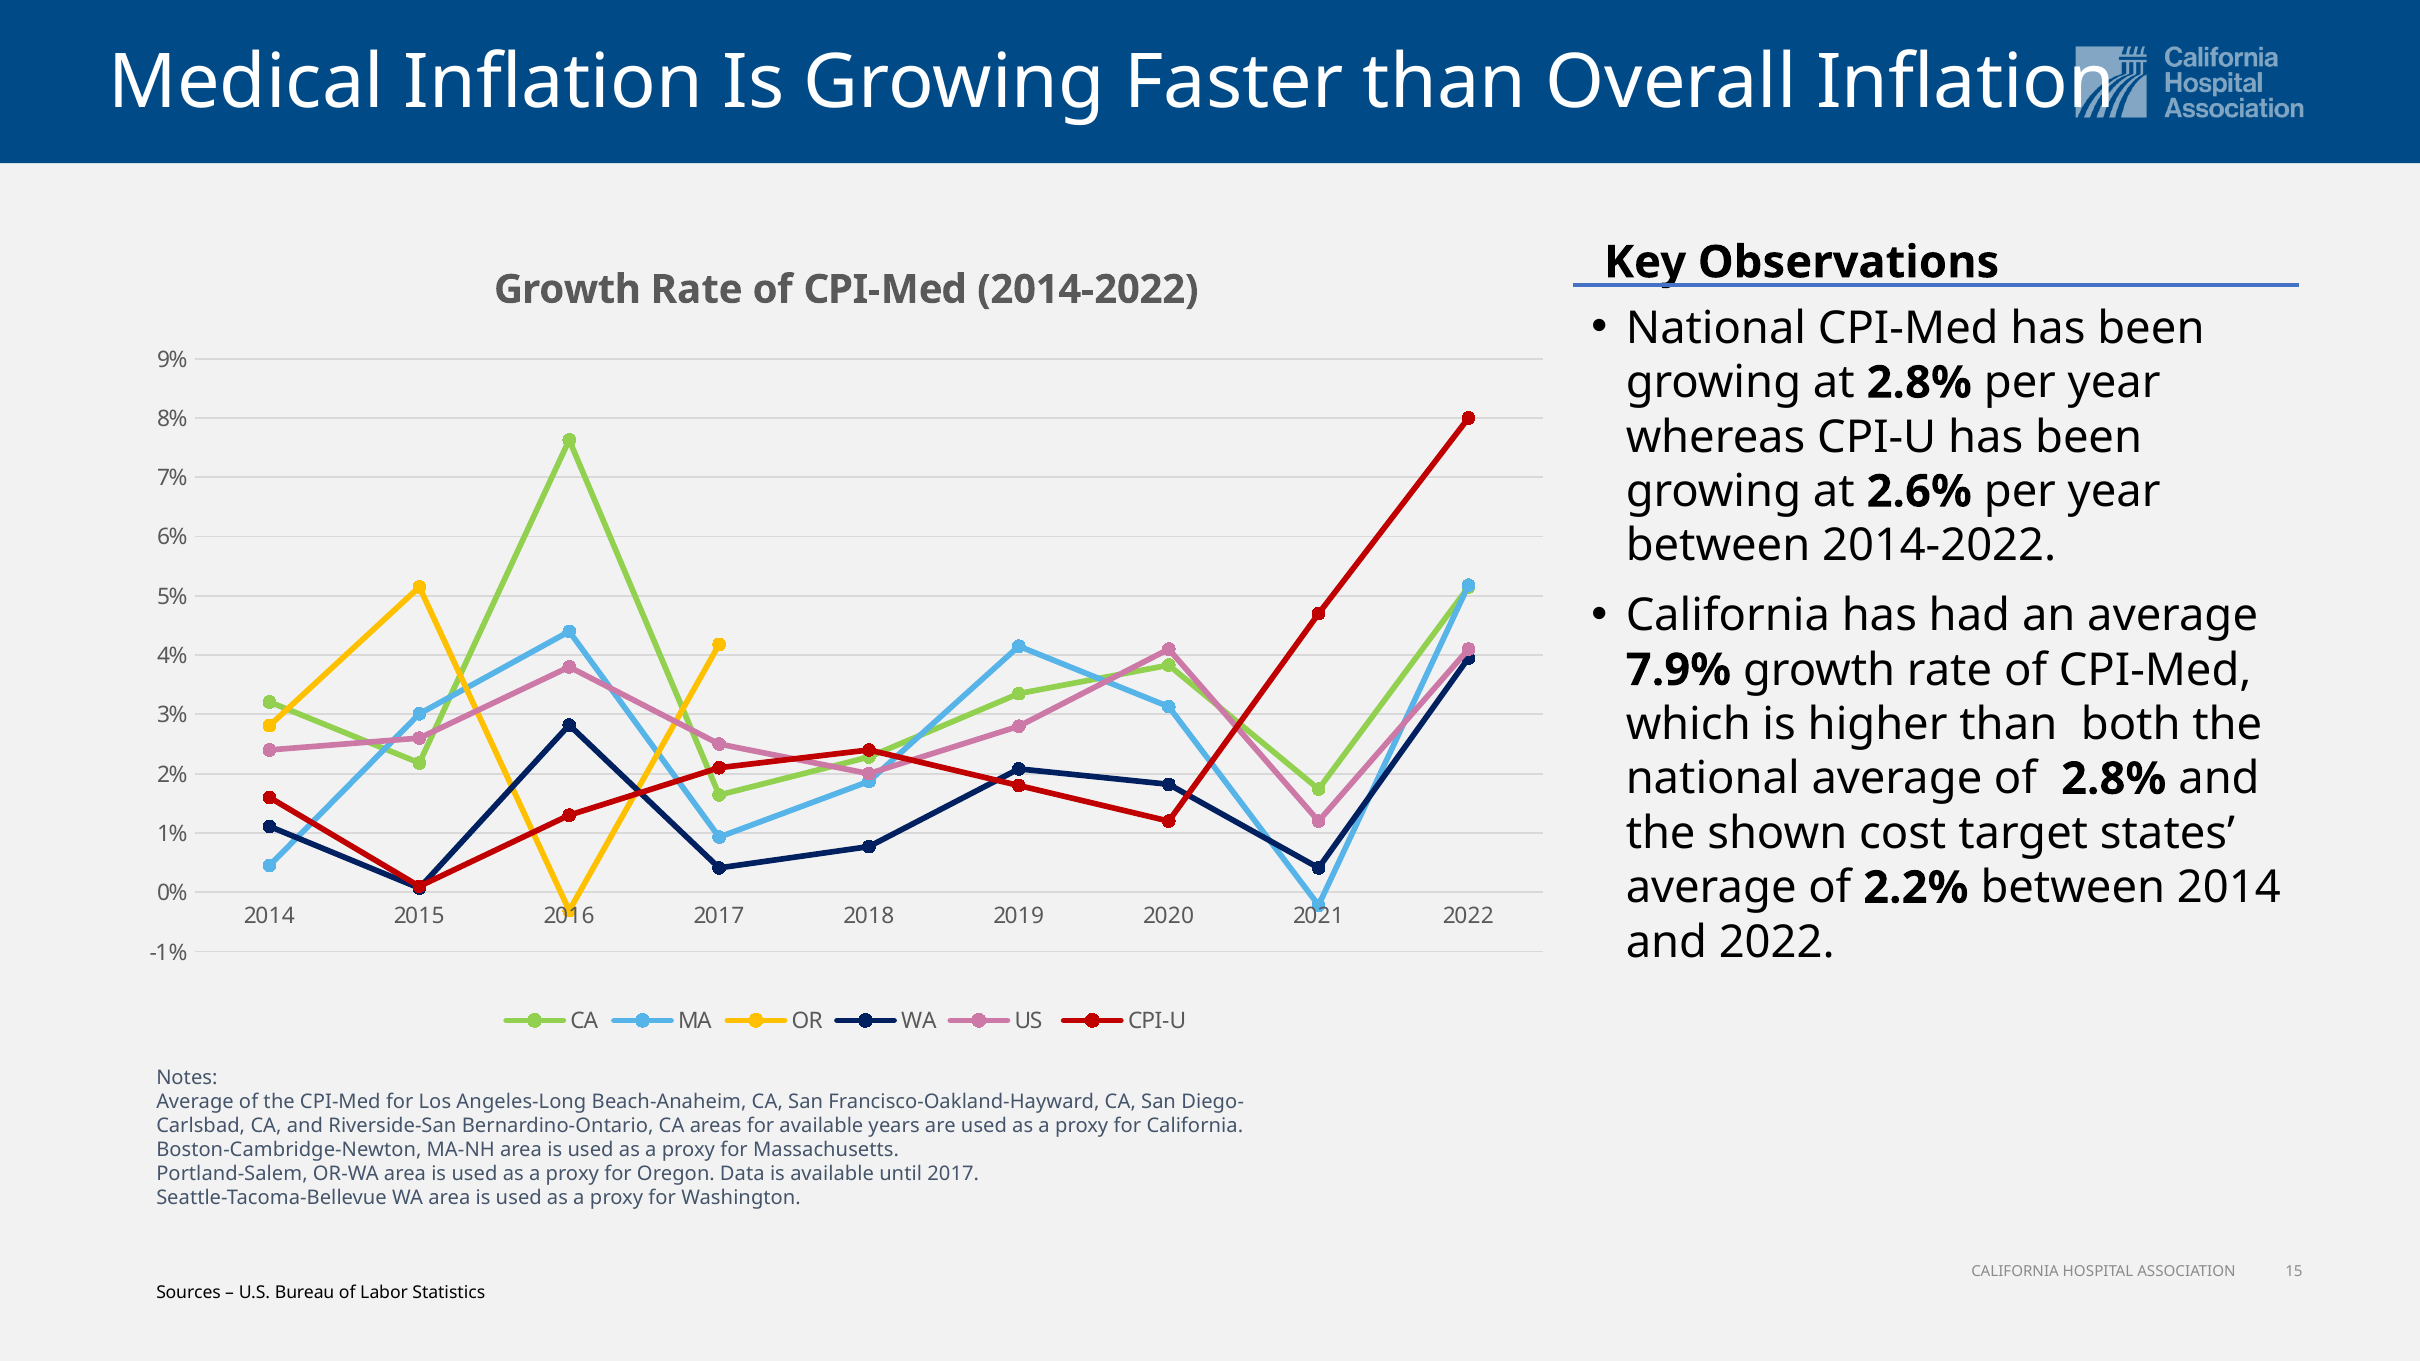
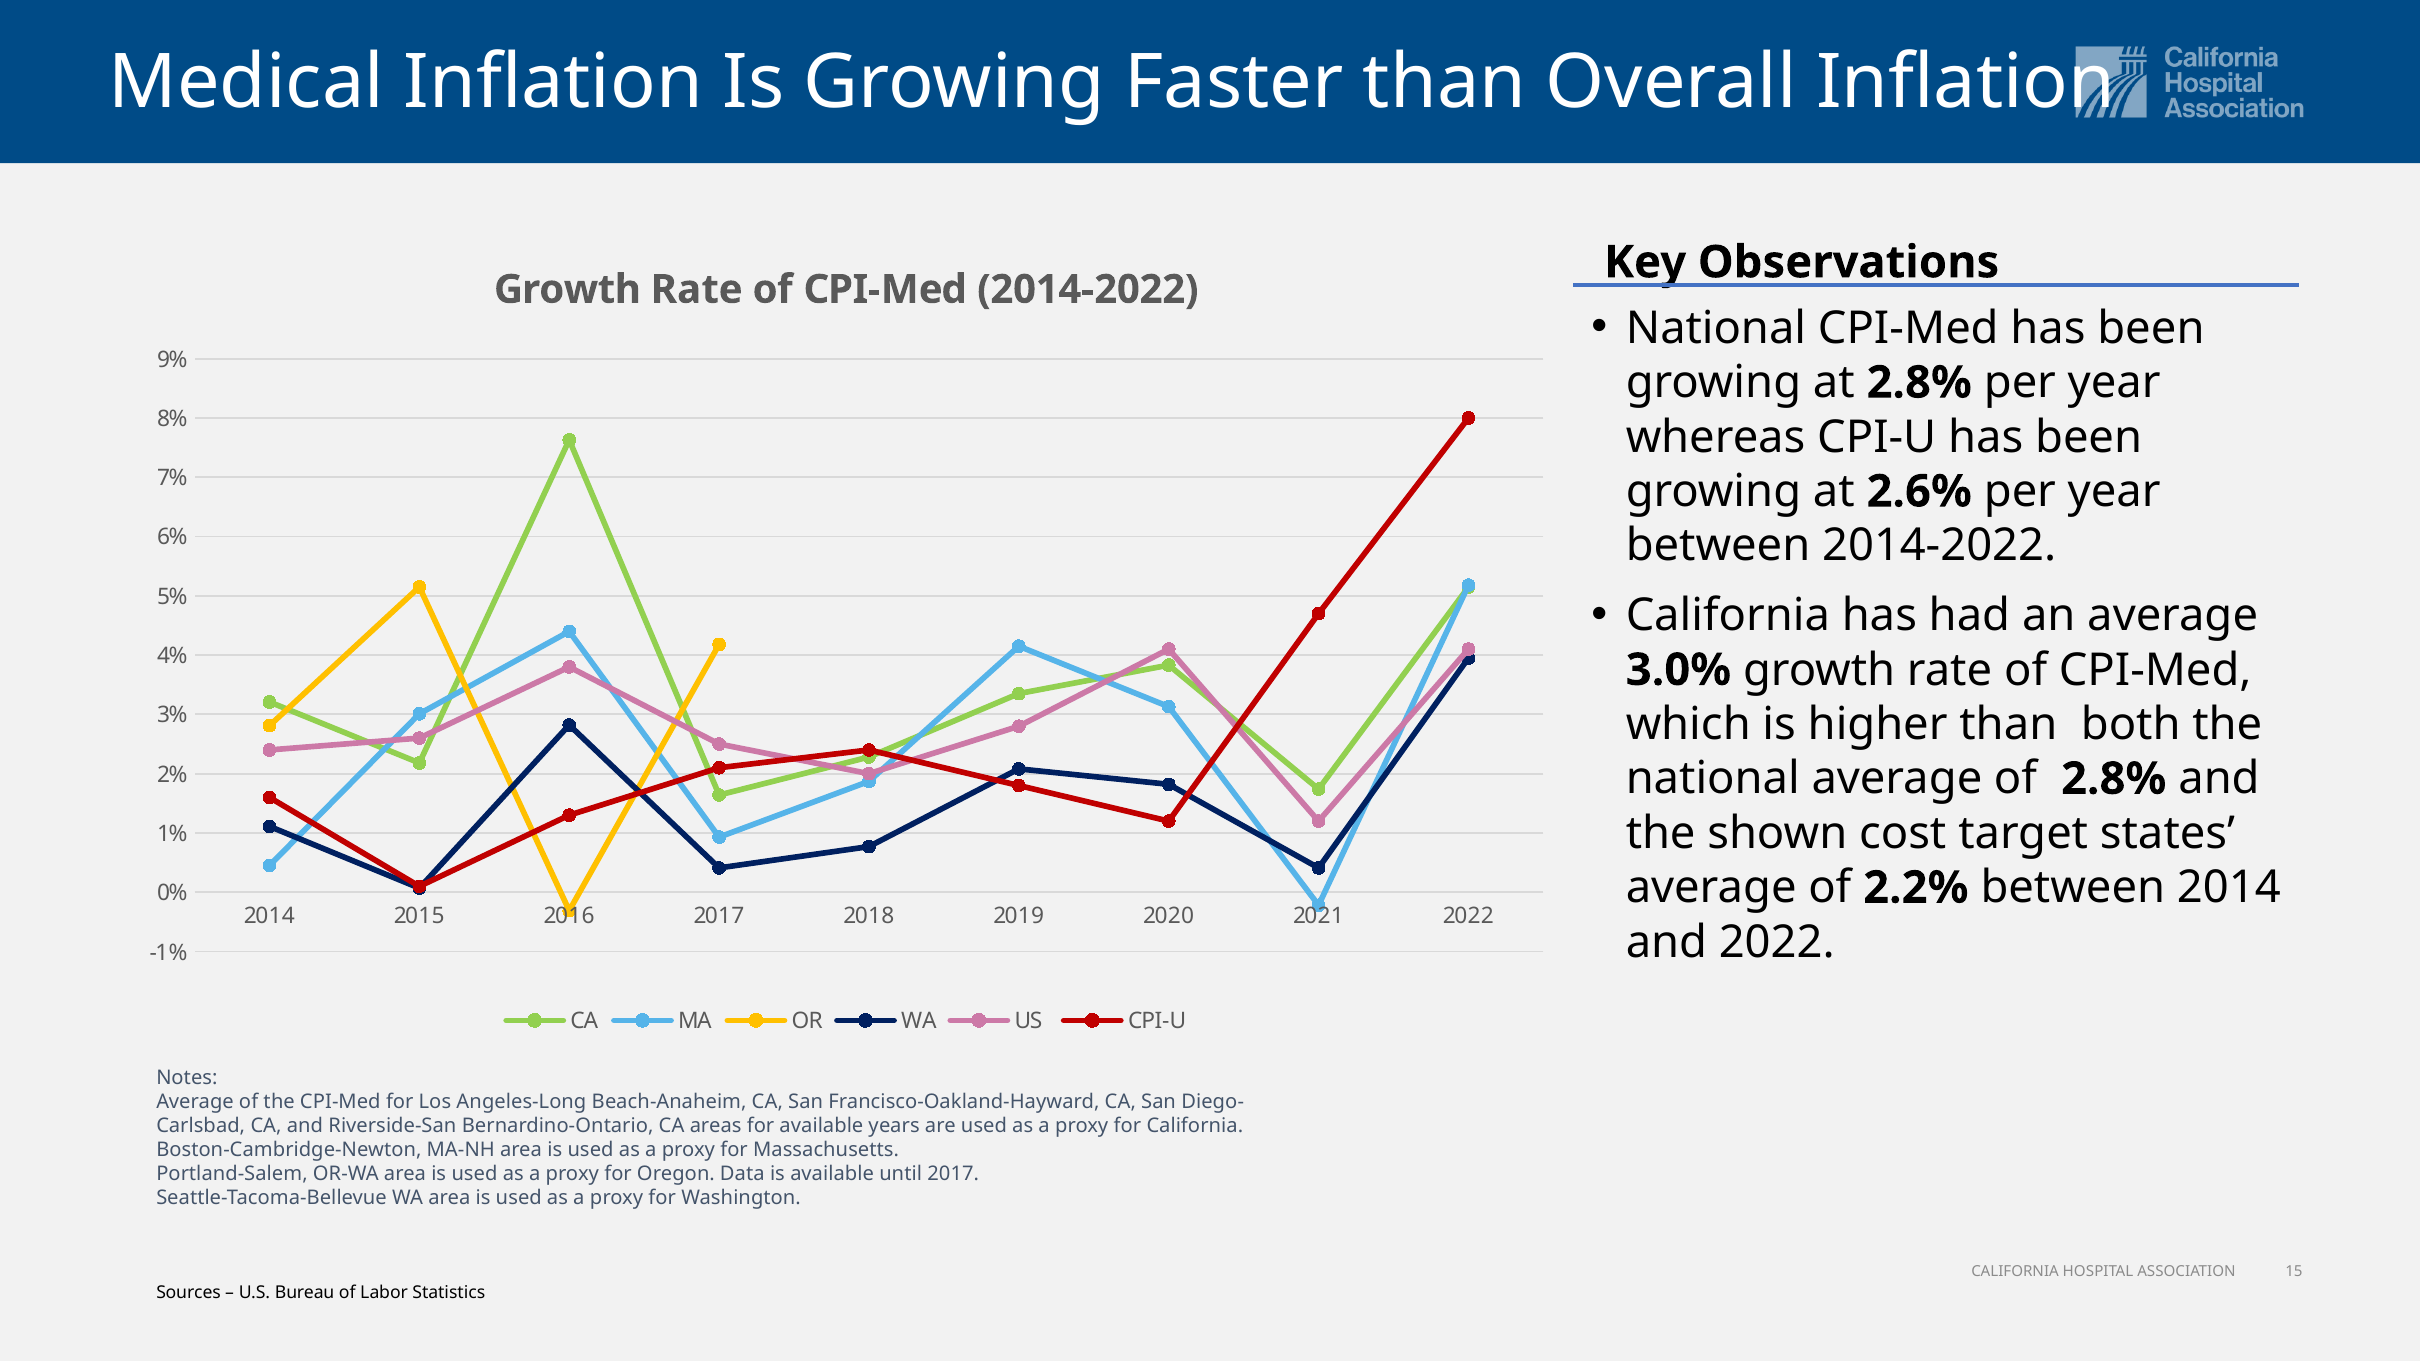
7.9%: 7.9% -> 3.0% (1678, 670)
